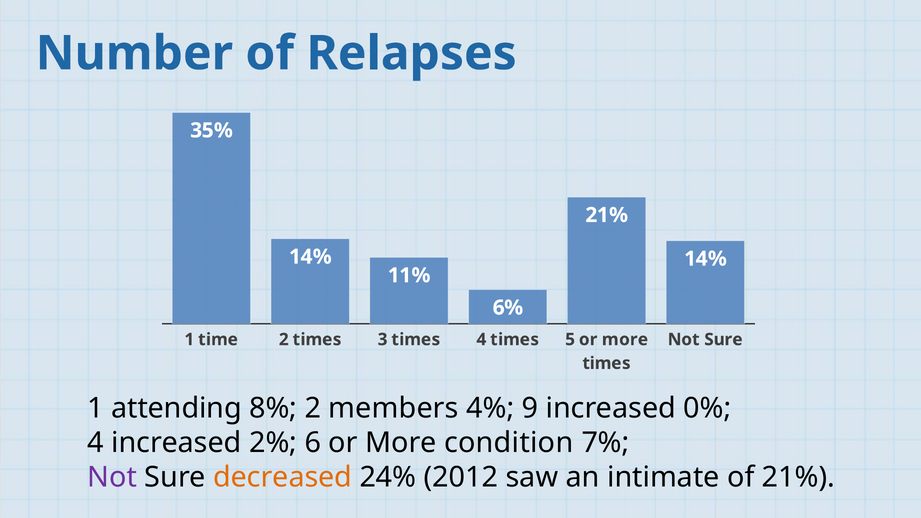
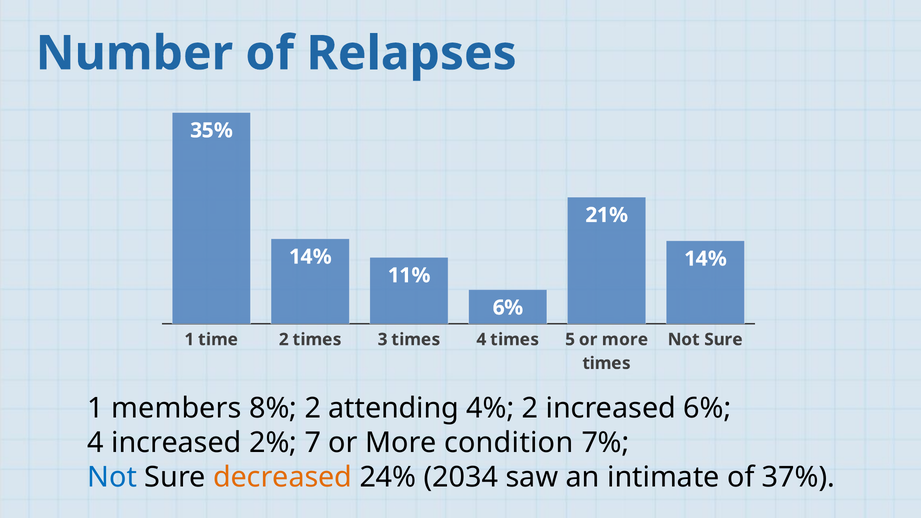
attending: attending -> members (176, 408)
members: members -> attending (394, 408)
4% 9: 9 -> 2 (530, 408)
increased 0%: 0% -> 6% (708, 408)
6: 6 -> 7 (313, 443)
Not colour: purple -> blue (112, 477)
2012: 2012 -> 2034 (461, 477)
of 21%: 21% -> 37% (799, 477)
